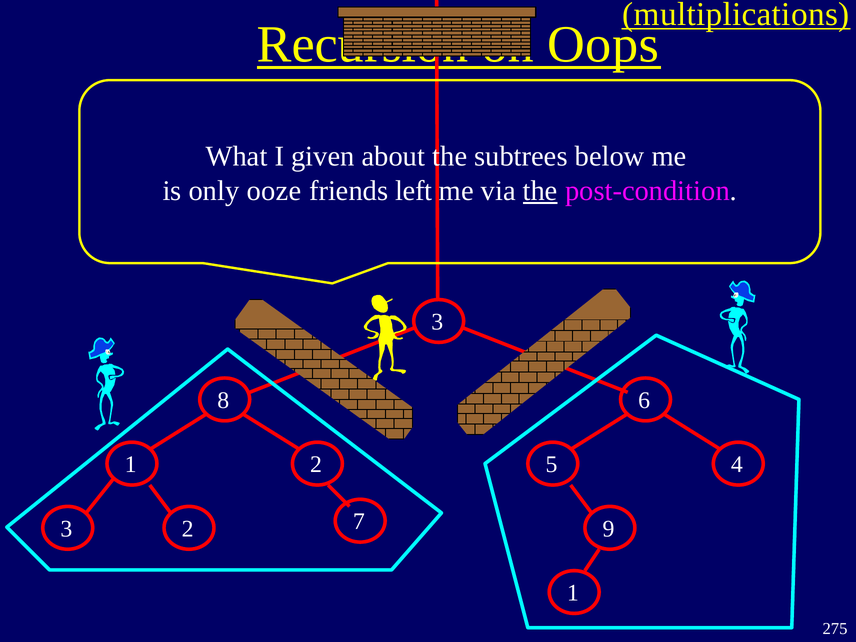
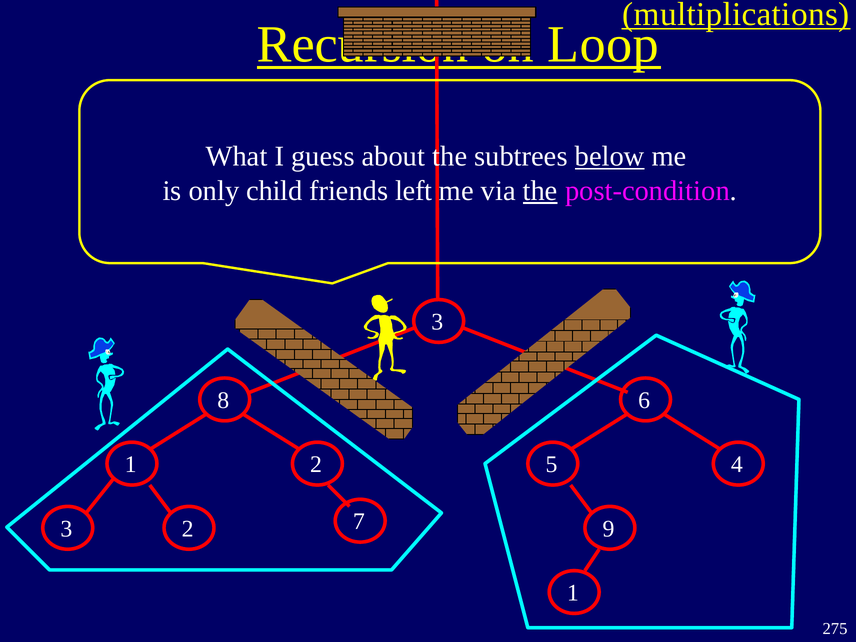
Oops: Oops -> Loop (603, 45)
given: given -> guess (323, 156)
below underline: none -> present (610, 156)
ooze: ooze -> child (274, 191)
